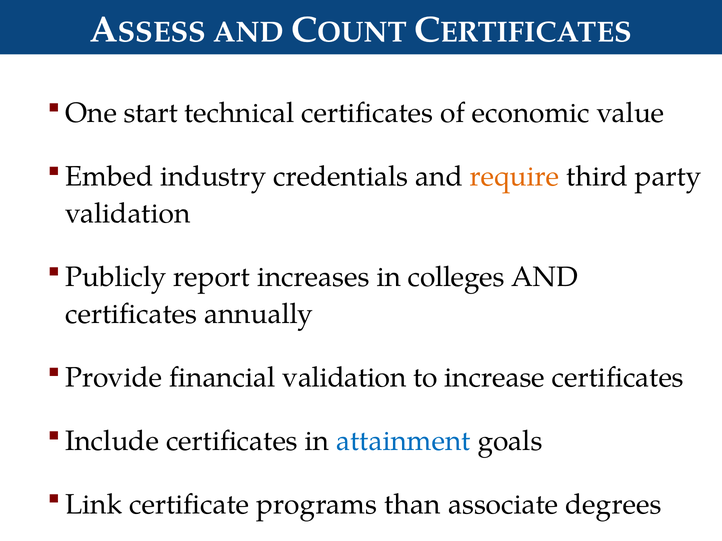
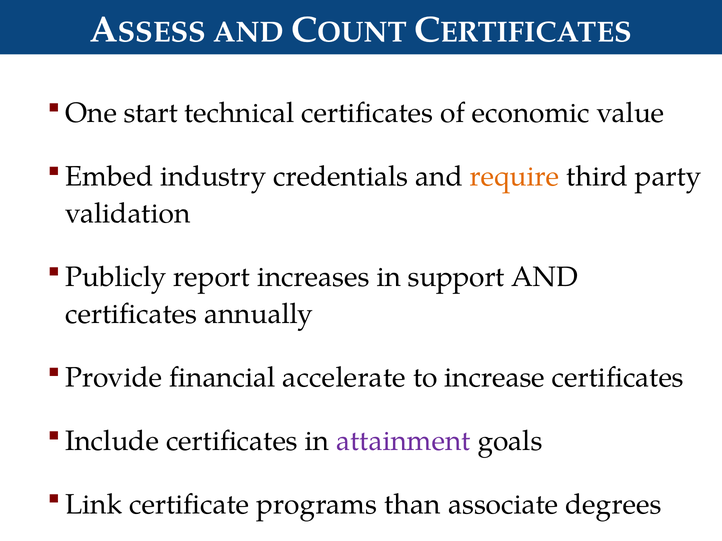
colleges: colleges -> support (456, 277)
financial validation: validation -> accelerate (344, 378)
attainment colour: blue -> purple (403, 441)
